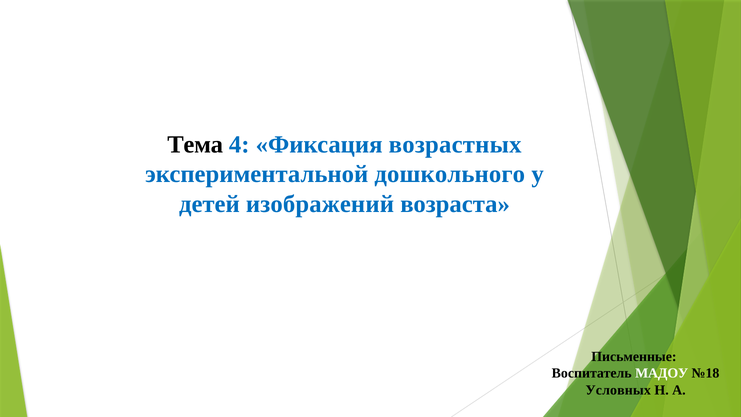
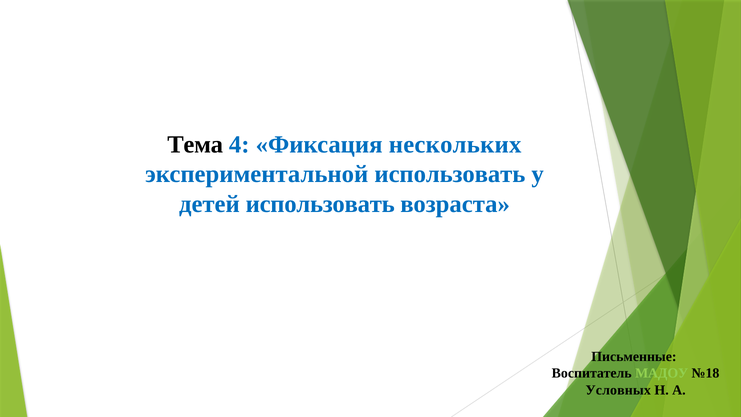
возрастных: возрастных -> нескольких (455, 145)
экспериментальной дошкольного: дошкольного -> использовать (450, 174)
детей изображений: изображений -> использовать (320, 204)
МАДОУ colour: white -> light green (662, 373)
